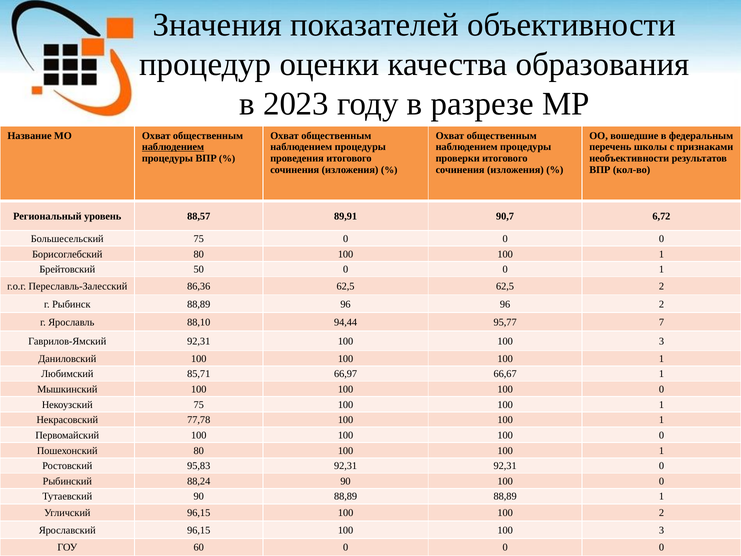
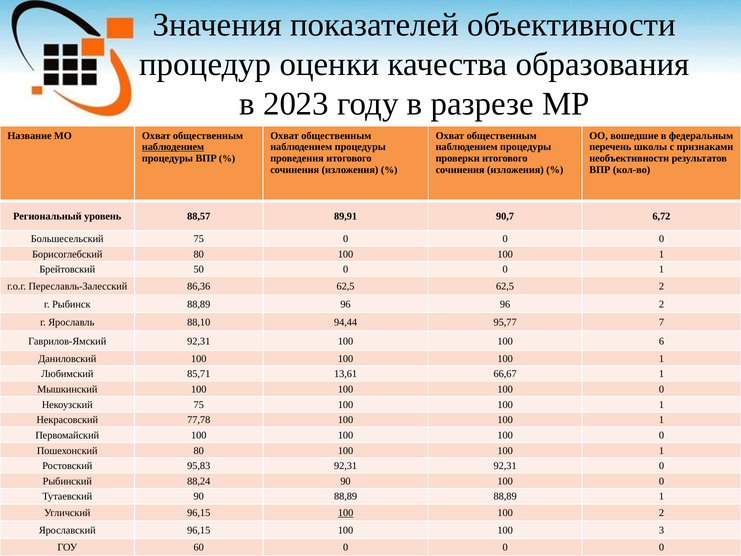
92,31 100 100 3: 3 -> 6 (661, 341)
66,97: 66,97 -> 13,61 (346, 374)
100 underline: none -> present (346, 513)
